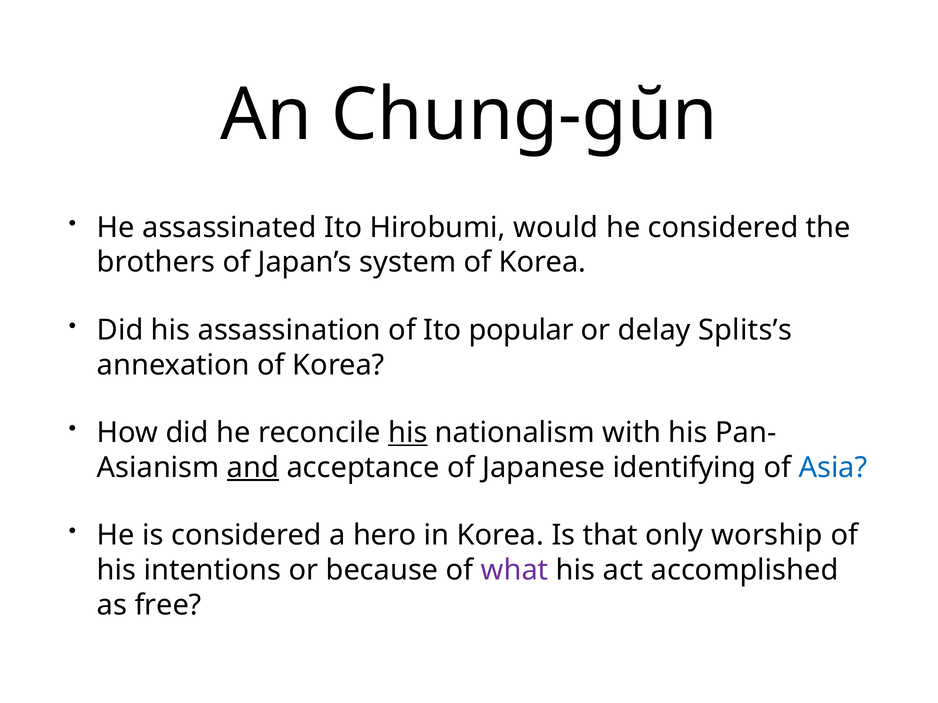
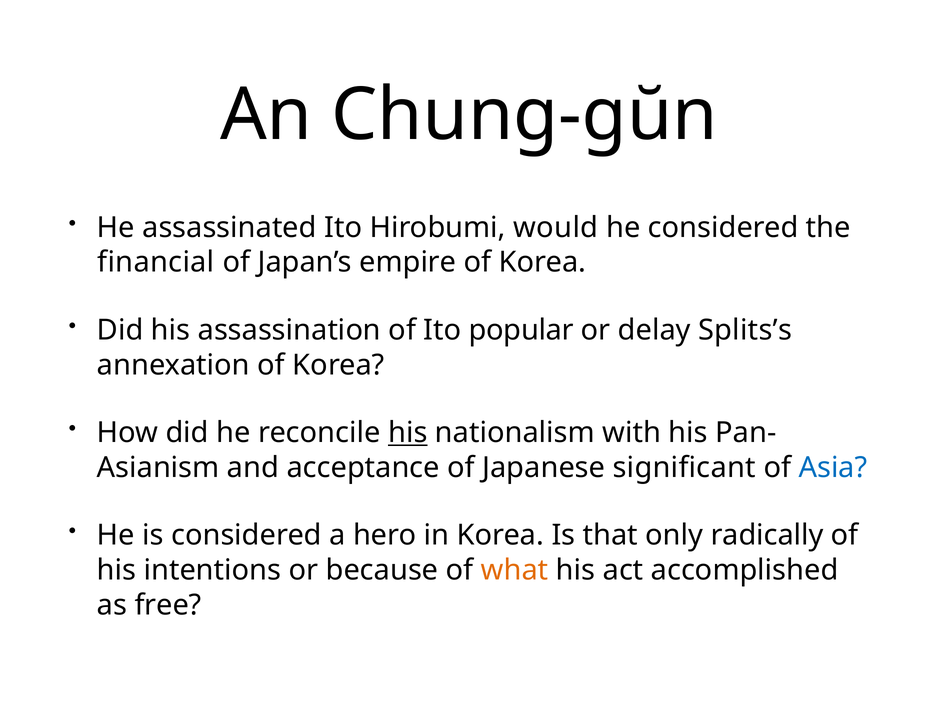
brothers: brothers -> financial (156, 263)
system: system -> empire (408, 263)
and underline: present -> none (253, 468)
identifying: identifying -> significant (684, 468)
worship: worship -> radically (767, 536)
what colour: purple -> orange (515, 571)
